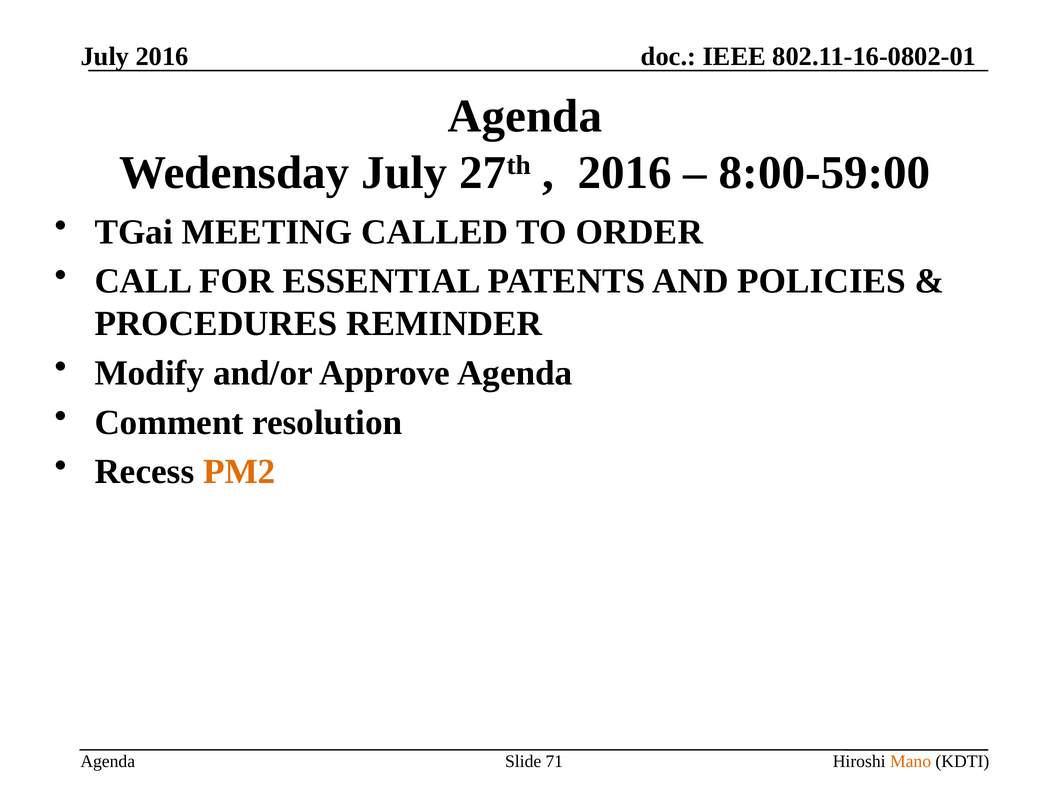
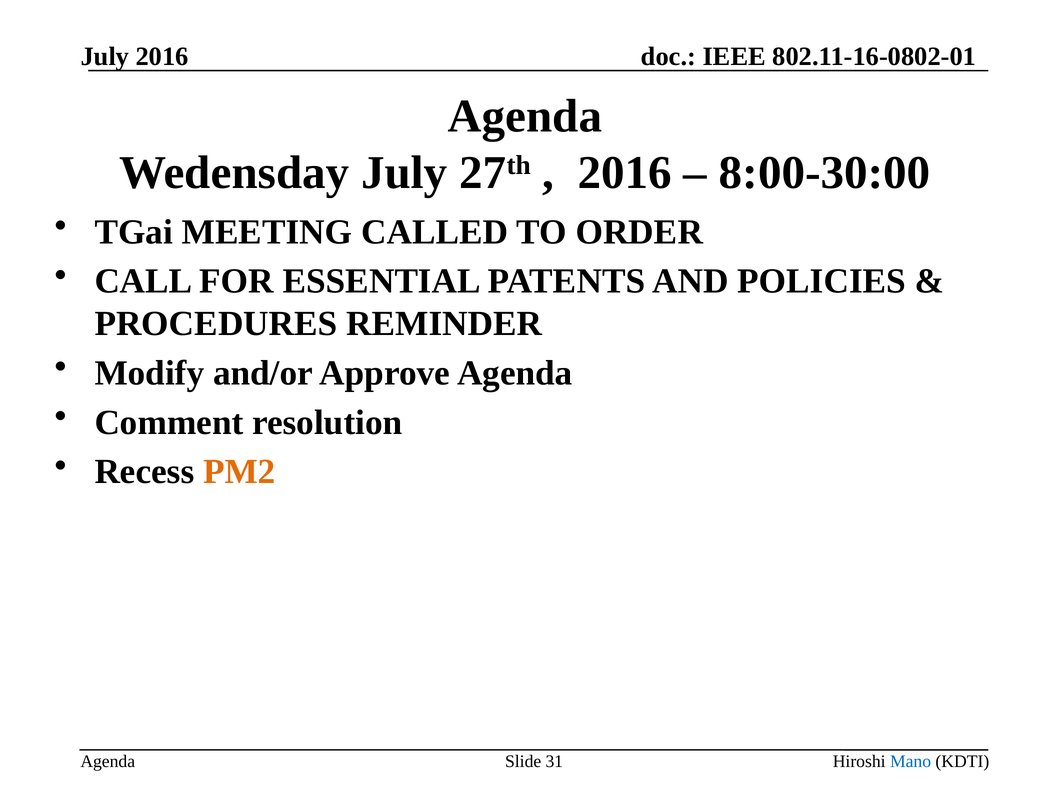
8:00-59:00: 8:00-59:00 -> 8:00-30:00 (825, 173)
71: 71 -> 31 (554, 762)
Mano colour: orange -> blue (911, 762)
